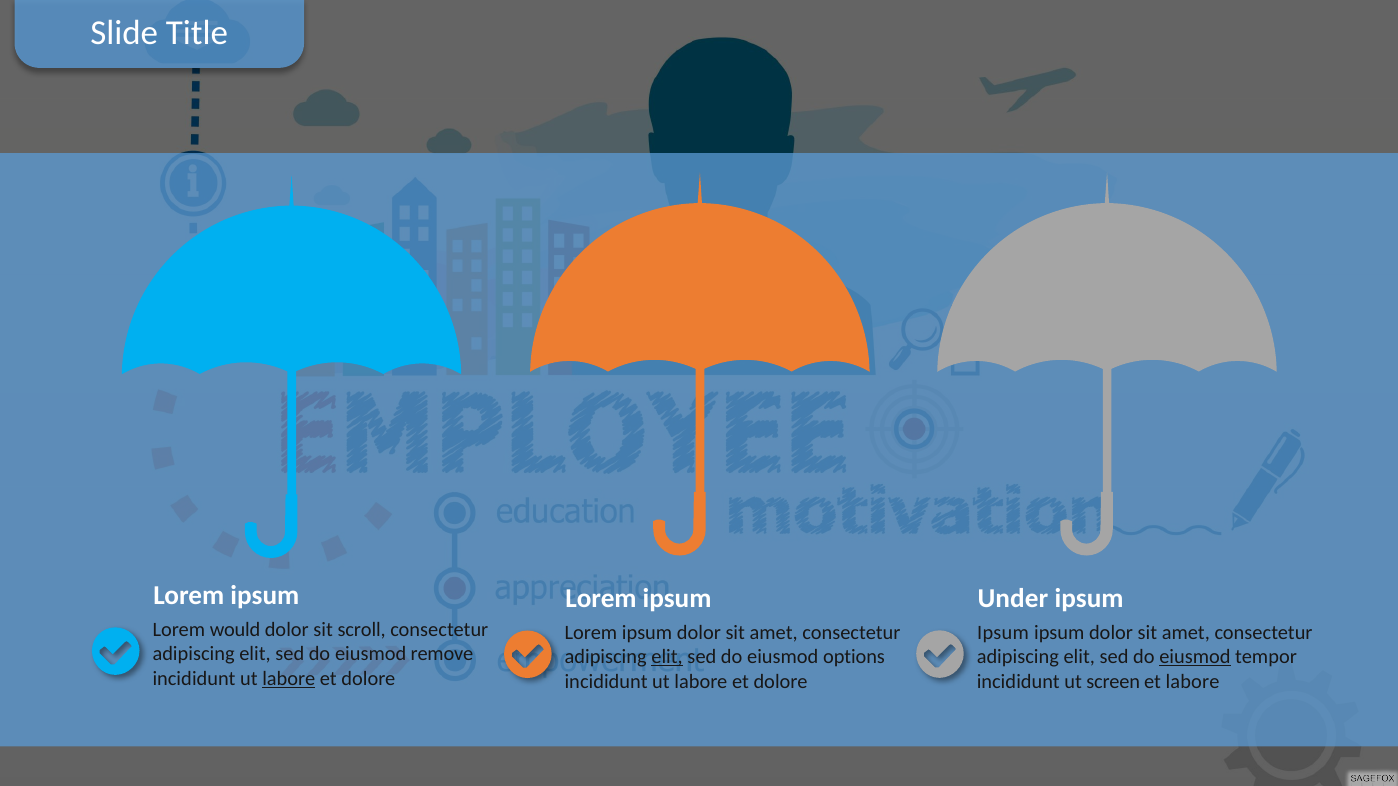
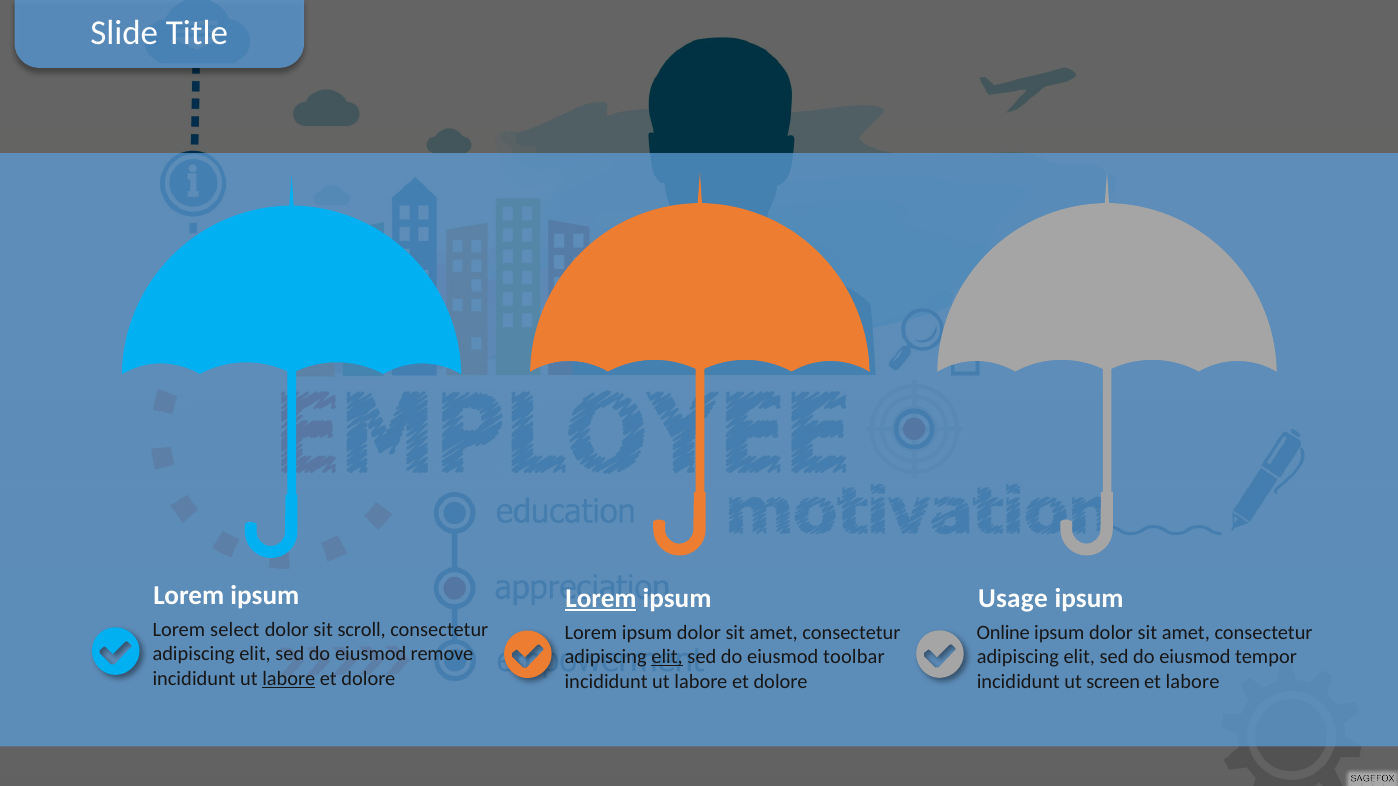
Under: Under -> Usage (1013, 599)
Lorem underline: none -> present (601, 599)
would: would -> select (235, 630)
Ipsum: Ipsum -> Online (1003, 633)
eiusmod underline: present -> none (1195, 657)
options: options -> toolbar (854, 657)
